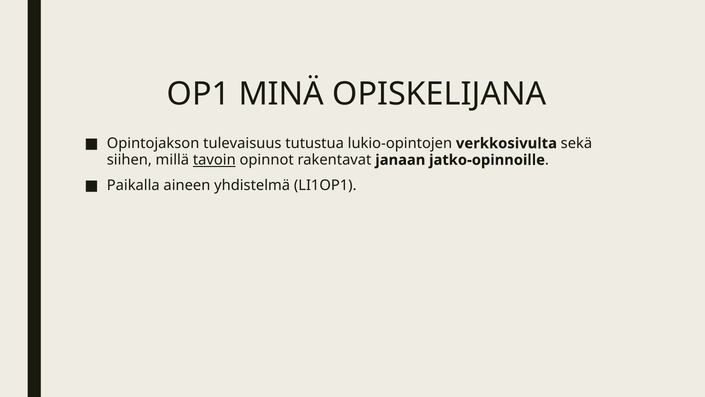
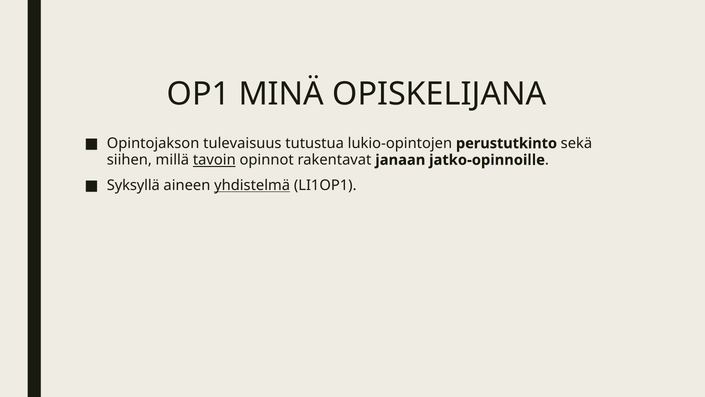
verkkosivulta: verkkosivulta -> perustutkinto (507, 143)
Paikalla: Paikalla -> Syksyllä (133, 185)
yhdistelmä underline: none -> present (252, 185)
